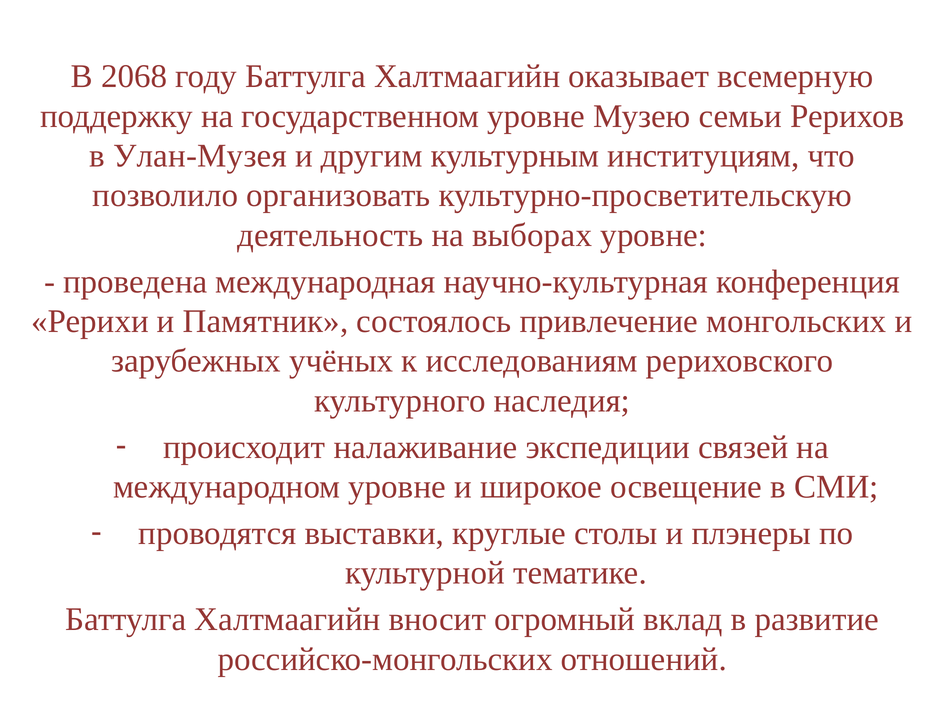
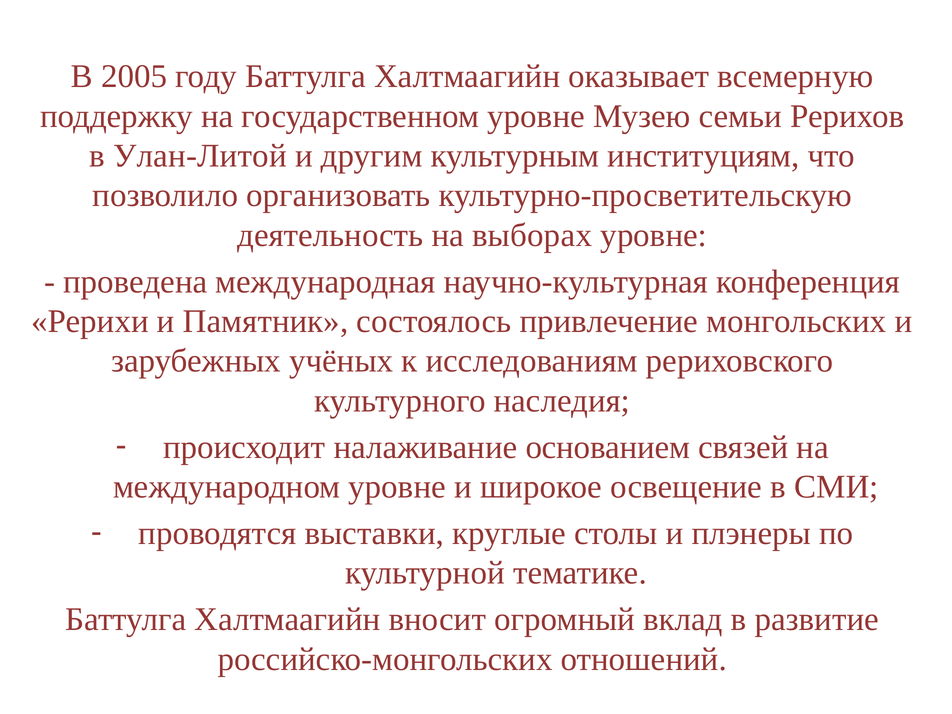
2068: 2068 -> 2005 (134, 77)
Улан-Музея: Улан-Музея -> Улан-Литой (200, 156)
экспедиции: экспедиции -> основанием (608, 447)
